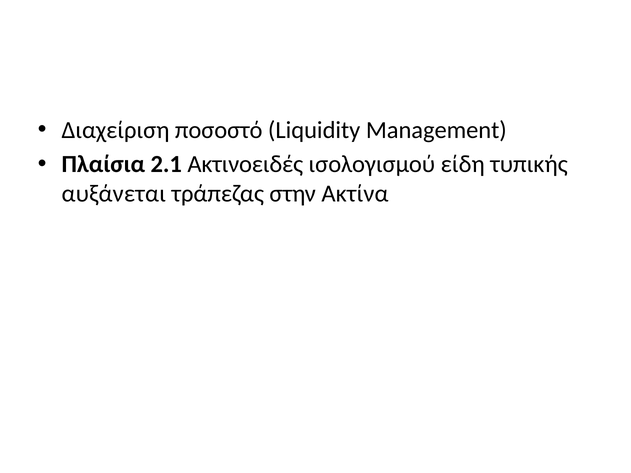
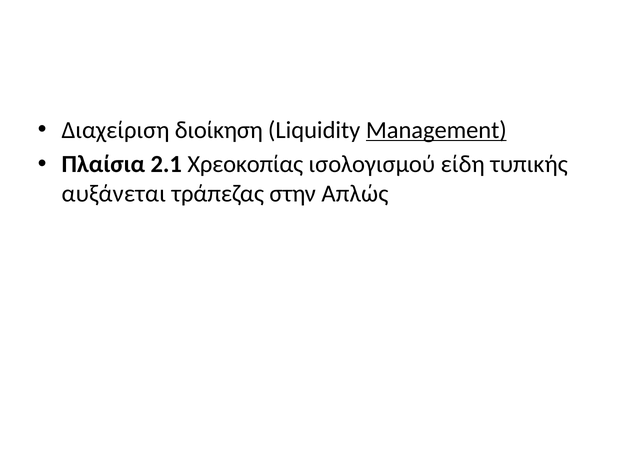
ποσοστό: ποσοστό -> διοίκηση (219, 130)
Management underline: none -> present (436, 130)
Ακτινοειδές: Ακτινοειδές -> Χρεοκοπίας (245, 164)
Ακτίνα: Ακτίνα -> Απλώς (355, 194)
